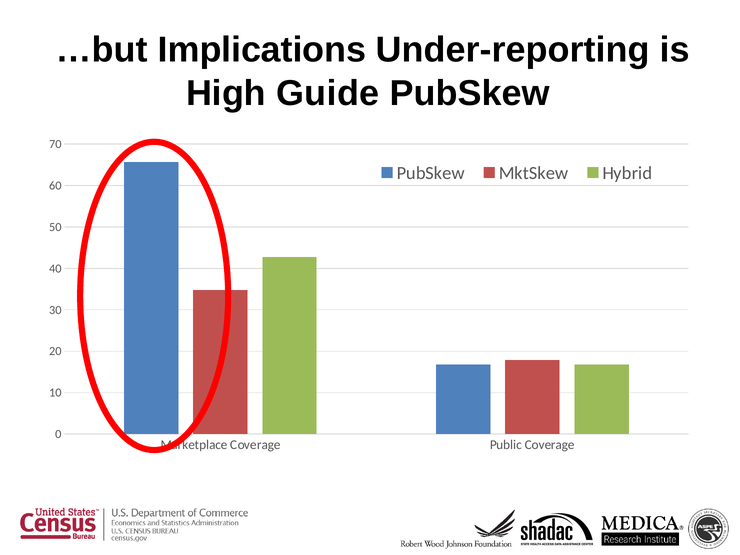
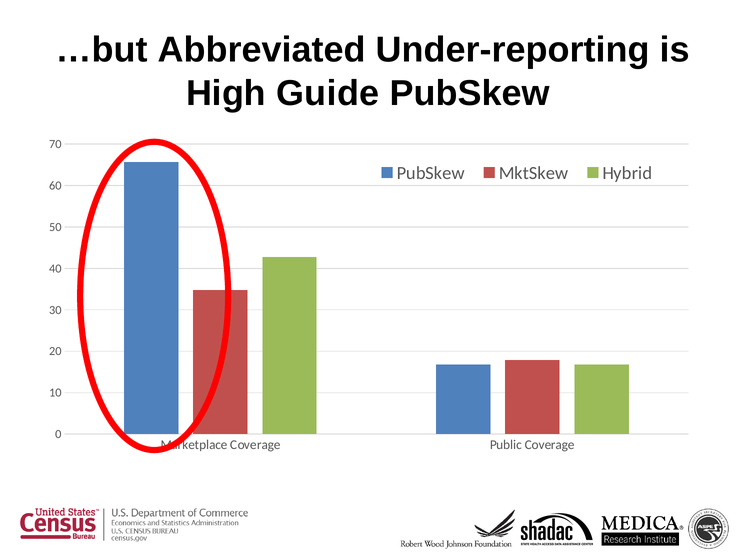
Implications: Implications -> Abbreviated (262, 50)
